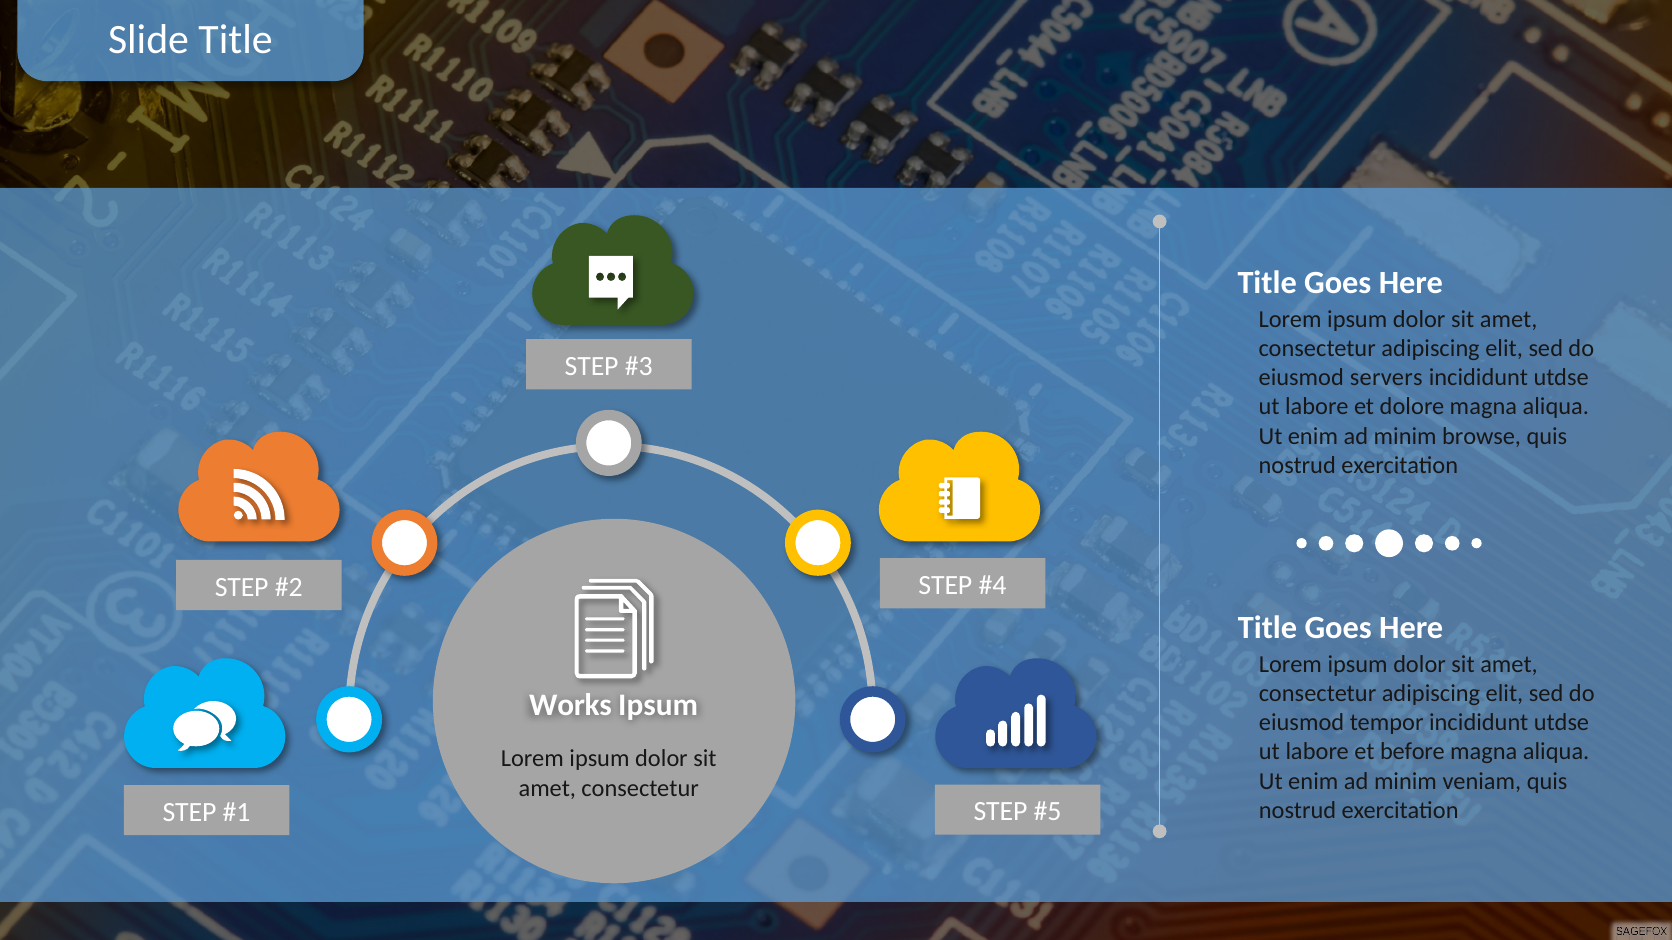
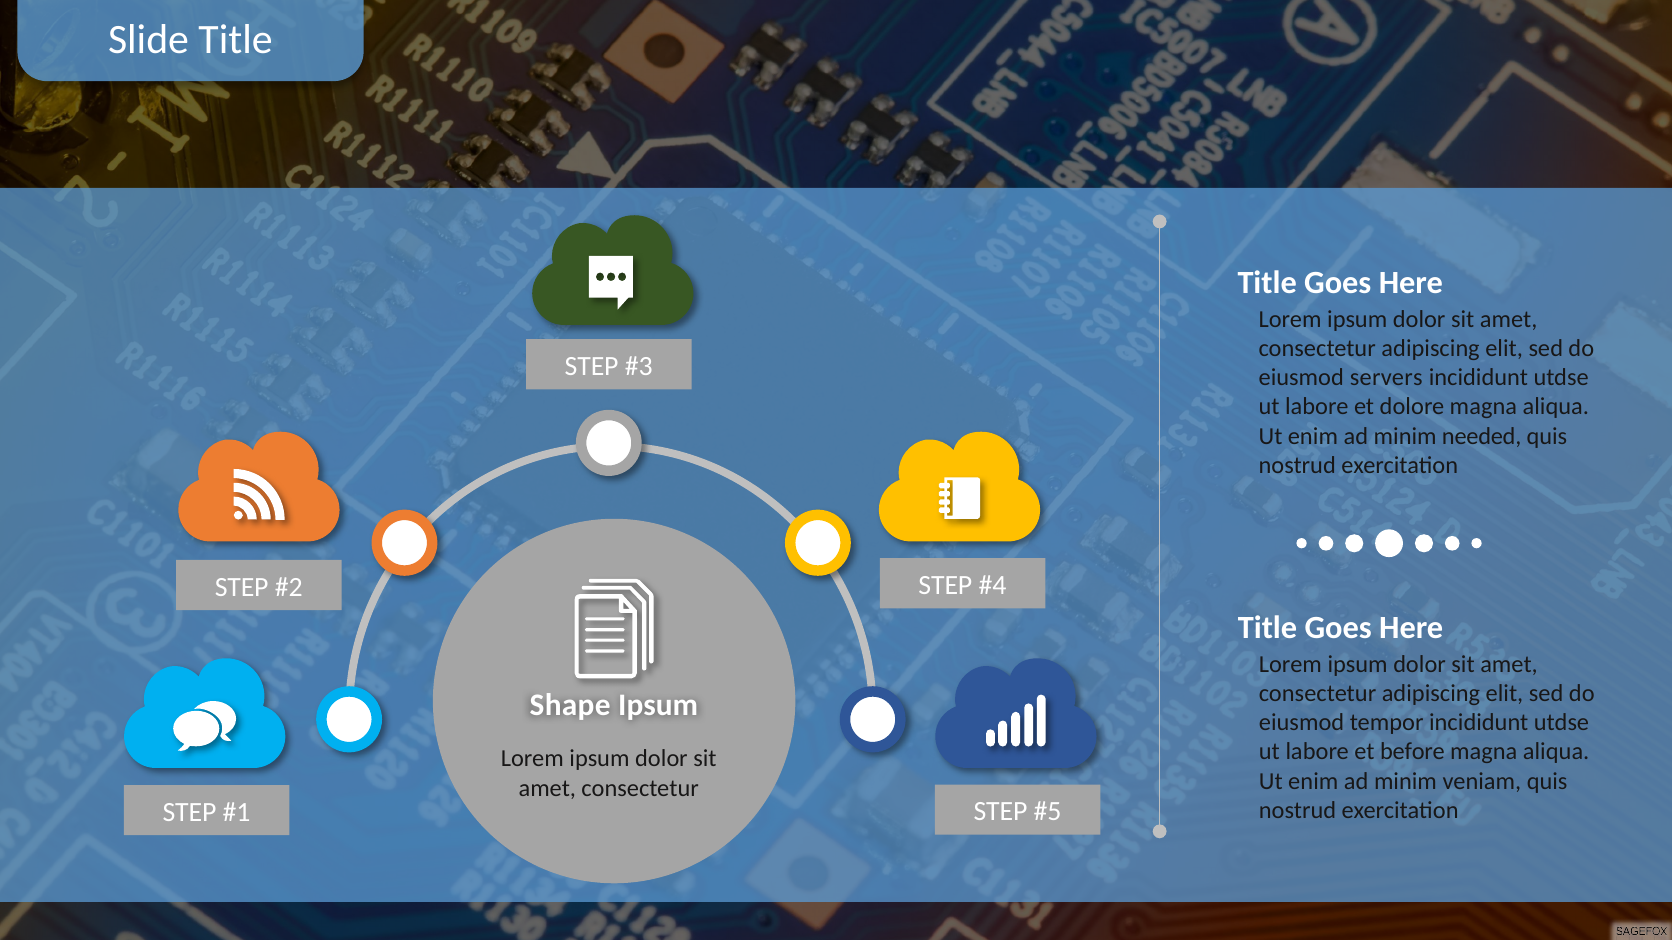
browse: browse -> needed (1482, 436)
Works: Works -> Shape (570, 706)
